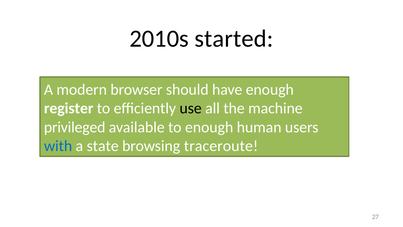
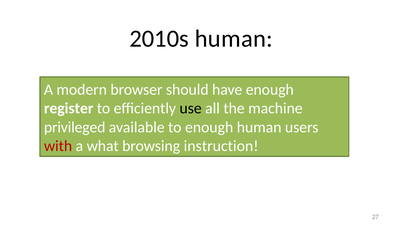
2010s started: started -> human (234, 39)
with colour: blue -> red (58, 146)
state: state -> what (103, 146)
traceroute: traceroute -> instruction (221, 146)
